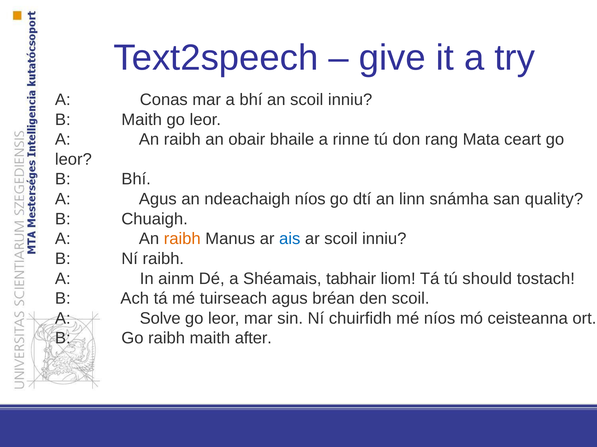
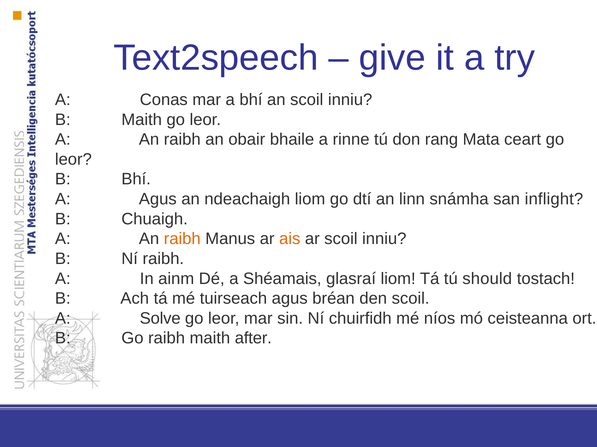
ndeachaigh níos: níos -> liom (310, 199)
quality: quality -> inflight (554, 199)
ais colour: blue -> orange (290, 239)
tabhair: tabhair -> glasraí (351, 279)
